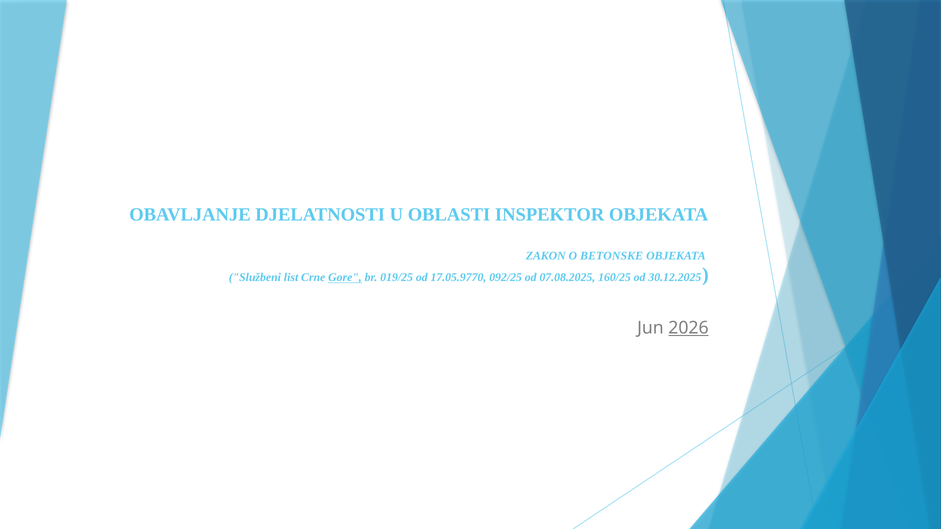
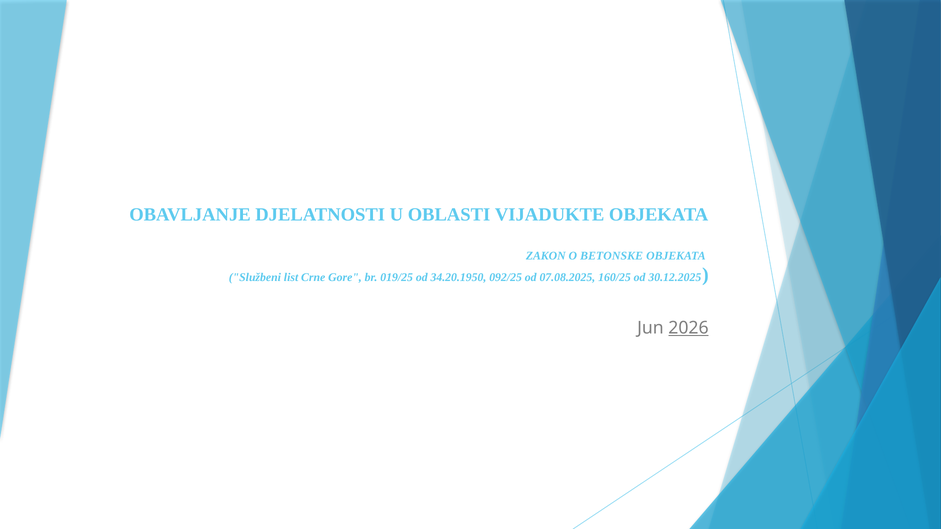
INSPEKTOR: INSPEKTOR -> VIJADUKTE (550, 214)
Gore underline: present -> none (345, 278)
17.05.9770: 17.05.9770 -> 34.20.1950 (458, 278)
